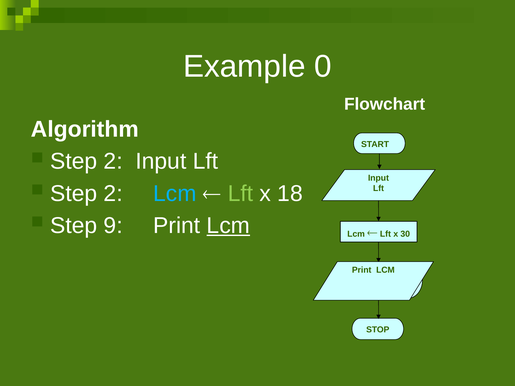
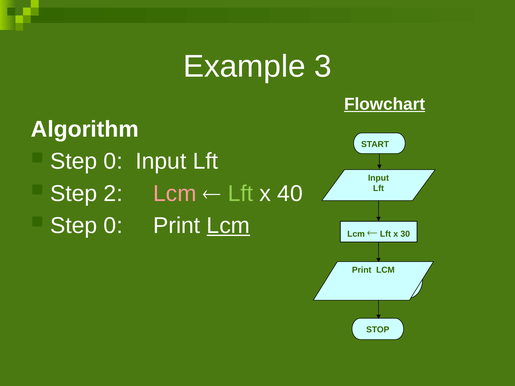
0: 0 -> 3 (323, 67)
Flowchart underline: none -> present (385, 104)
2: 2 -> 0 (113, 162)
Lcm colour: light blue -> pink (175, 194)
18: 18 -> 40 (290, 194)
9: 9 -> 0 (113, 226)
